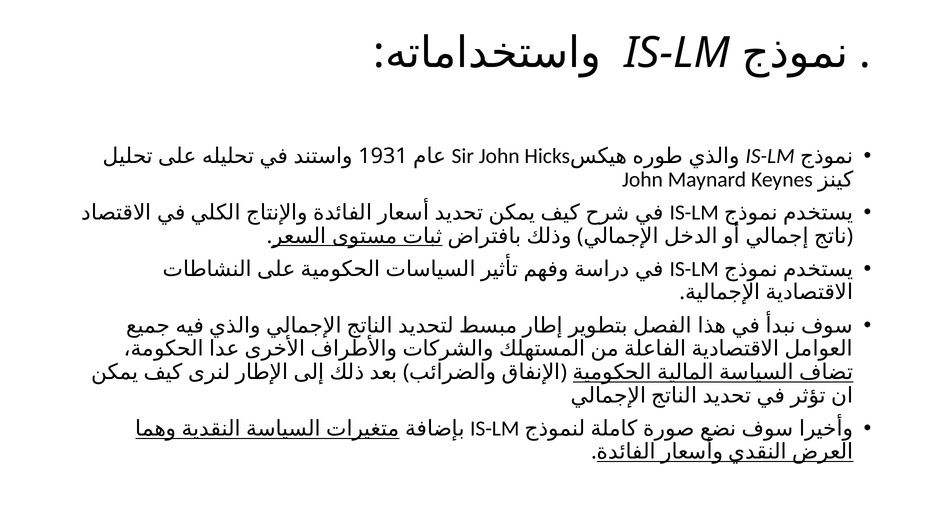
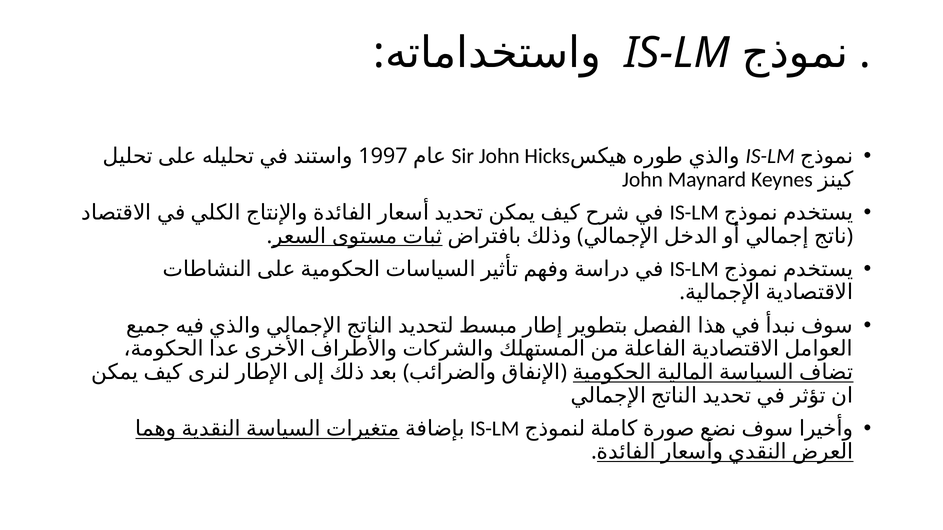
1931: 1931 -> 1997 (383, 156)
